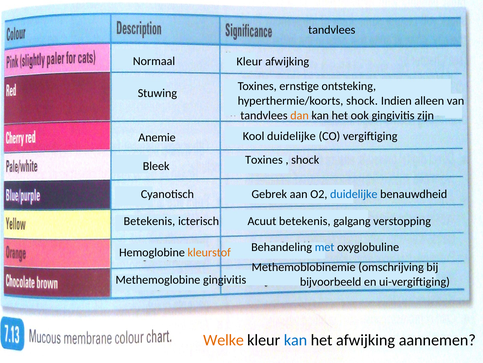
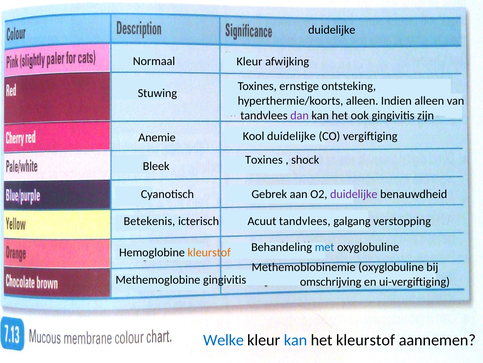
tandvlees: tandvlees -> duidelijke (332, 30)
hyperthermie/koorts shock: shock -> alleen (362, 101)
dan colour: orange -> purple (300, 115)
duidelijke colour: blue -> purple (354, 194)
Acuut betekenis: betekenis -> tandvlees (305, 221)
Methemoblobinemie omschrijving: omschrijving -> oxyglobuline (391, 267)
bijvoorbeeld: bijvoorbeeld -> omschrijving (331, 281)
Welke colour: orange -> blue (224, 339)
het afwijking: afwijking -> kleurstof (366, 339)
